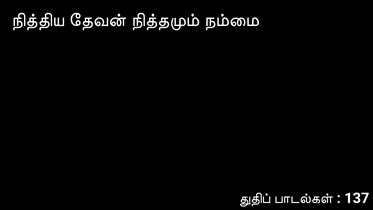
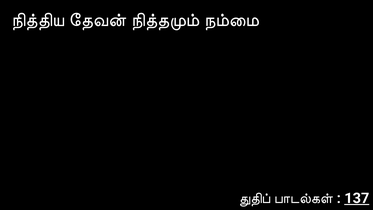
137 underline: none -> present (357, 198)
